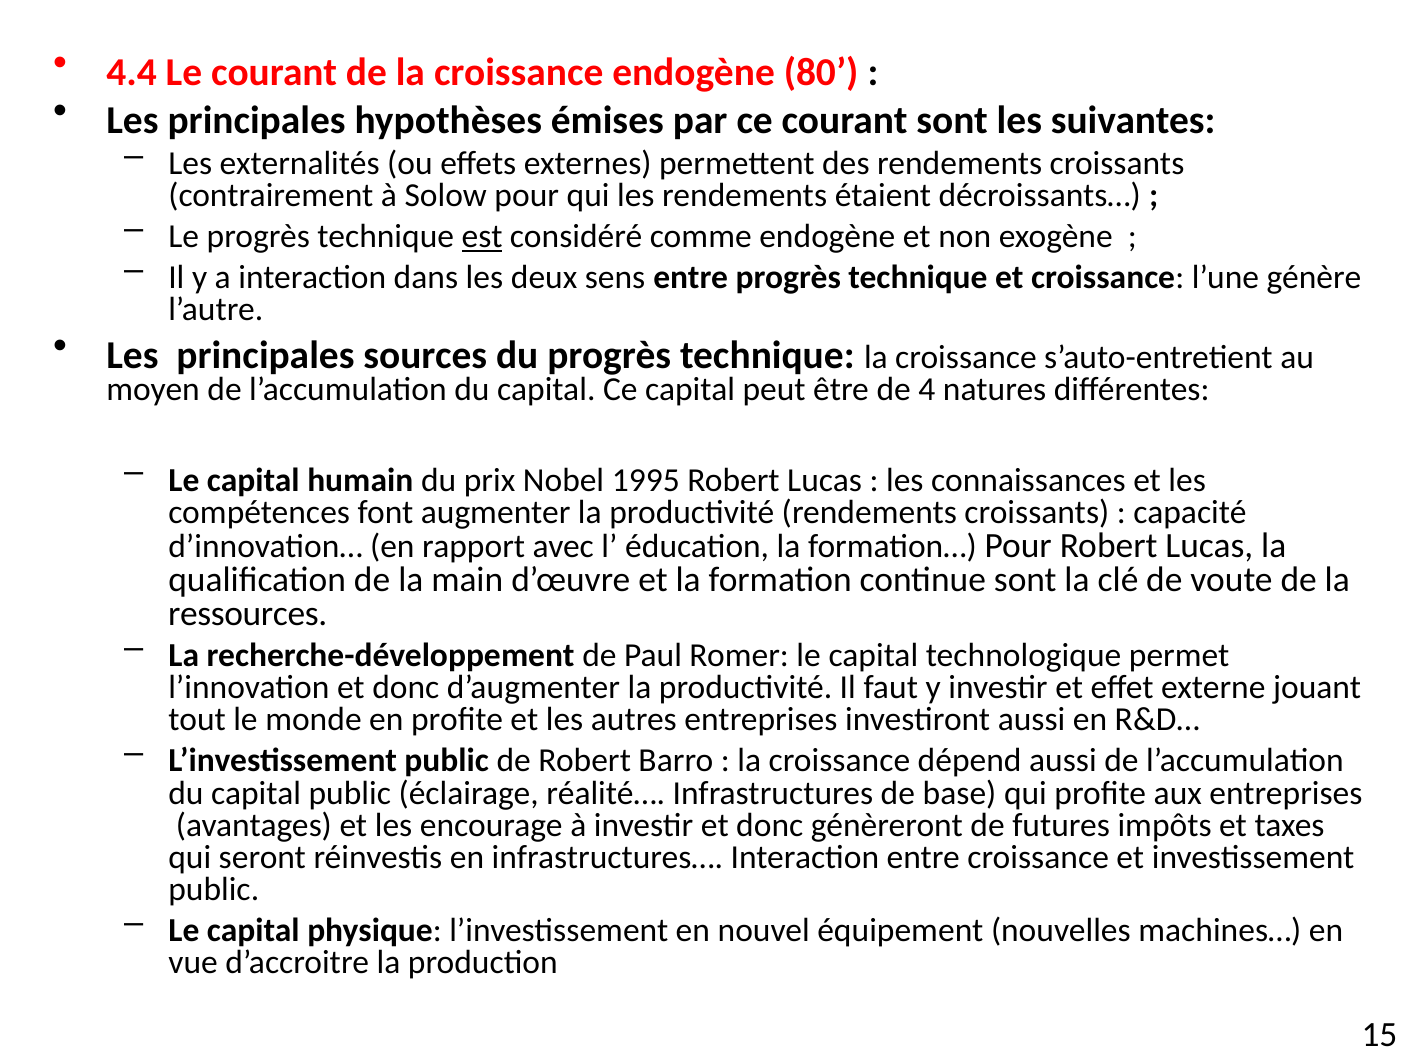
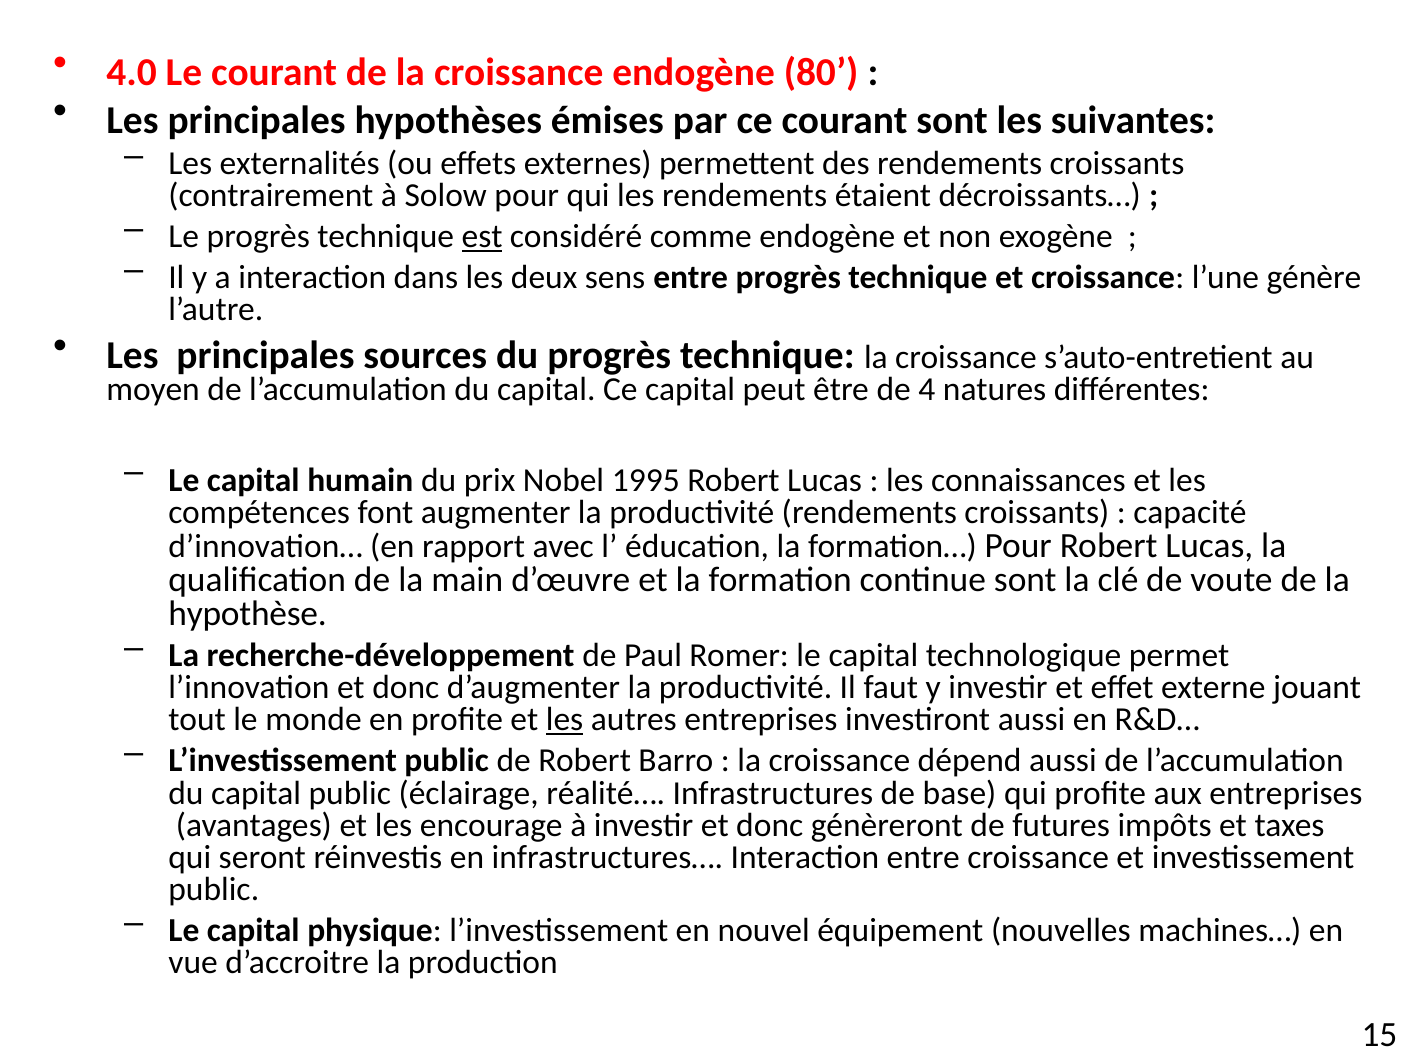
4.4: 4.4 -> 4.0 (132, 72)
ressources: ressources -> hypothèse (248, 614)
les underline: none -> present (565, 719)
